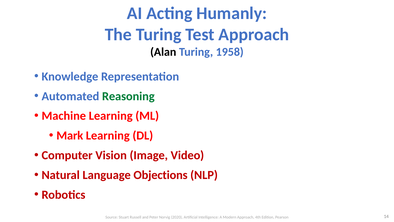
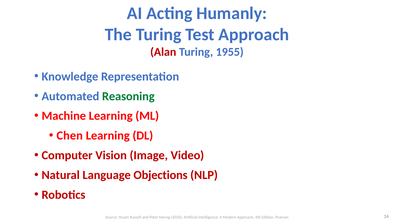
Alan colour: black -> red (163, 52)
1958: 1958 -> 1955 (230, 52)
Mark: Mark -> Chen (70, 135)
